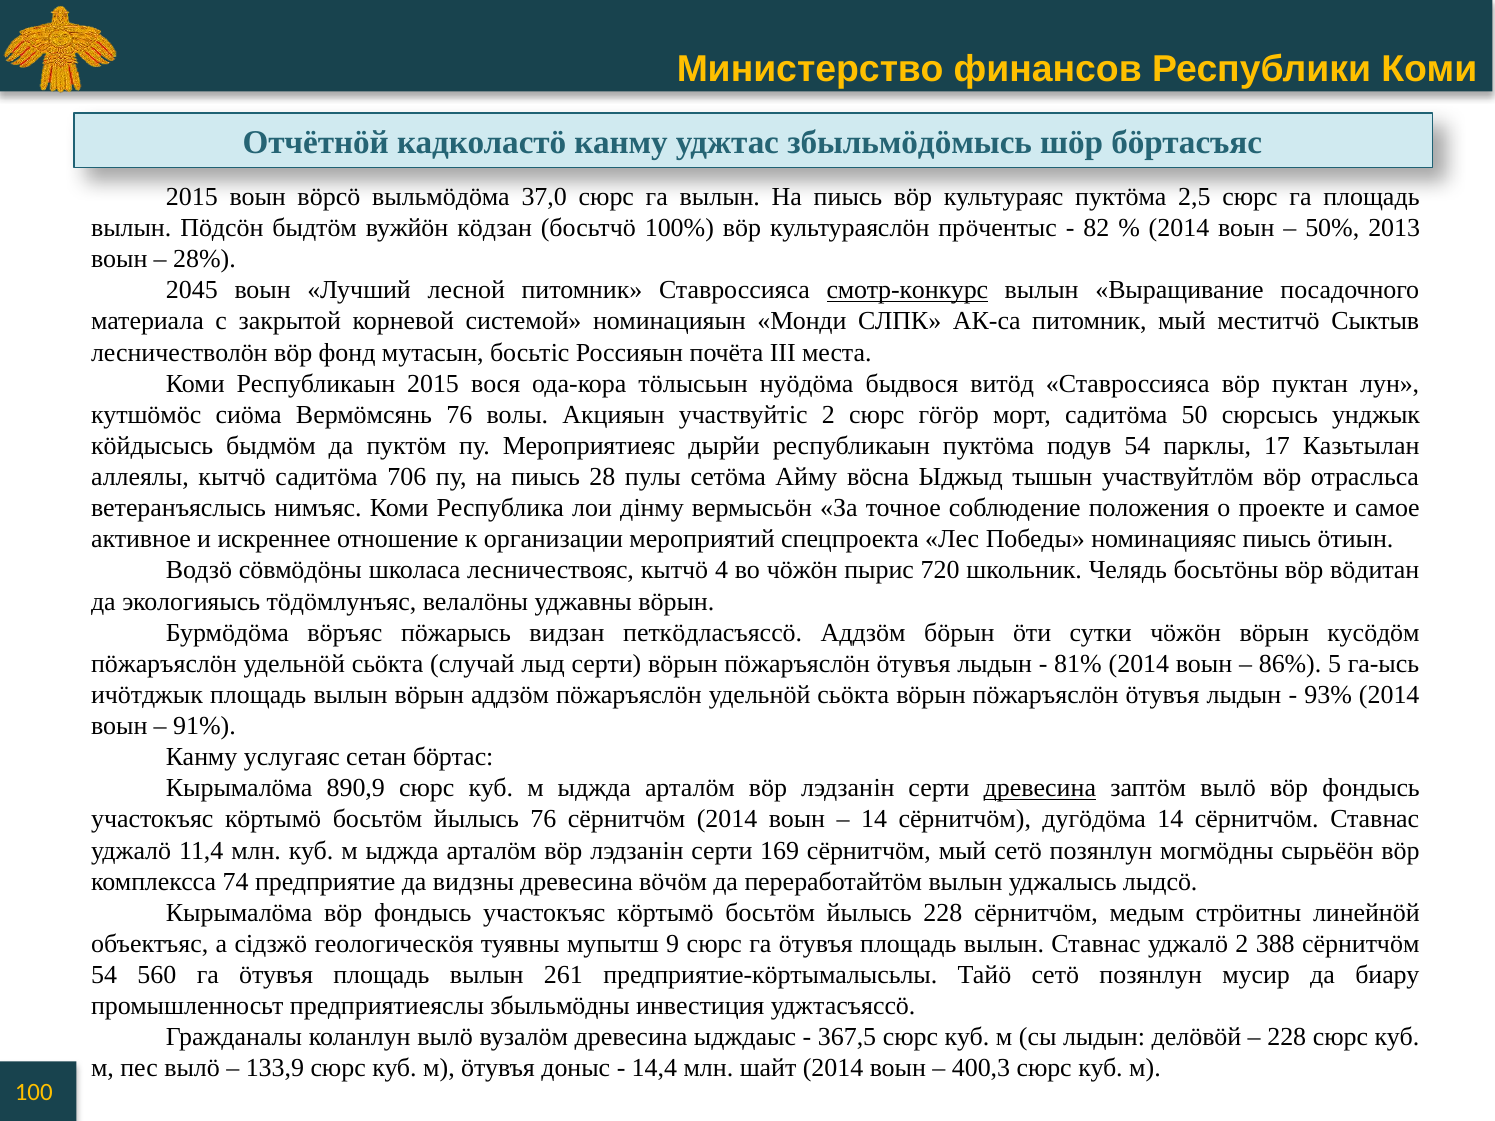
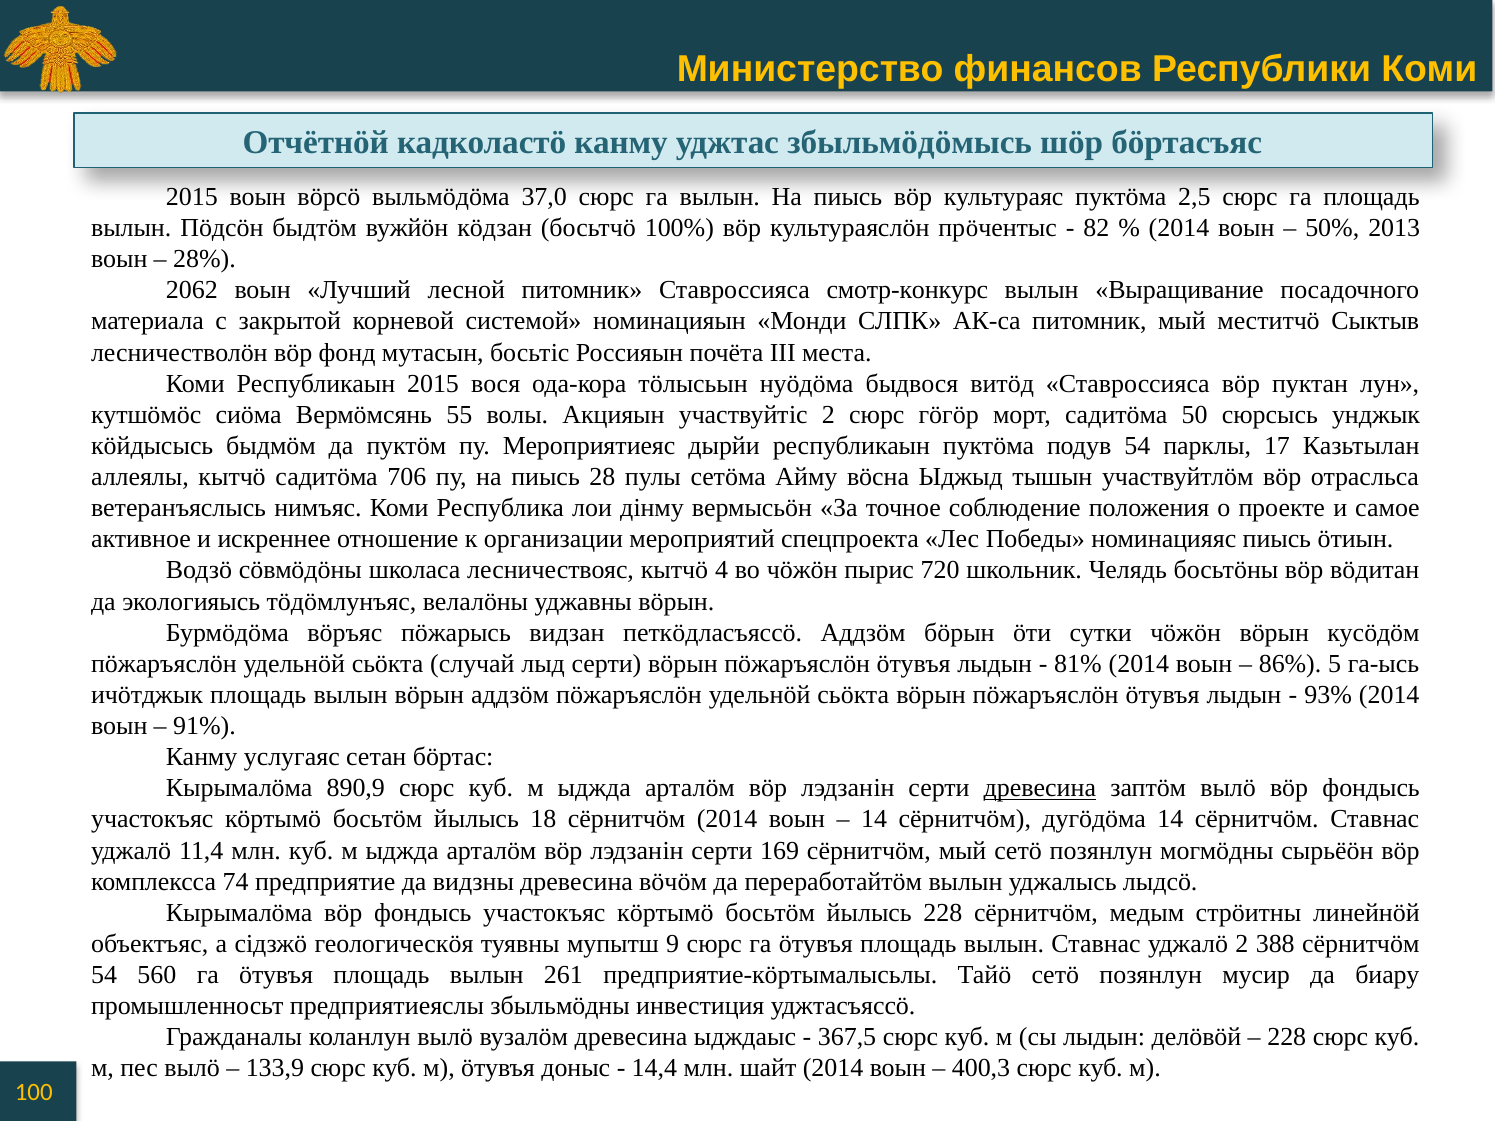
2045: 2045 -> 2062 (192, 290)
смотр-конкурс underline: present -> none (907, 290)
Вермӧмсянь 76: 76 -> 55 (459, 415)
йылысь 76: 76 -> 18 (543, 820)
